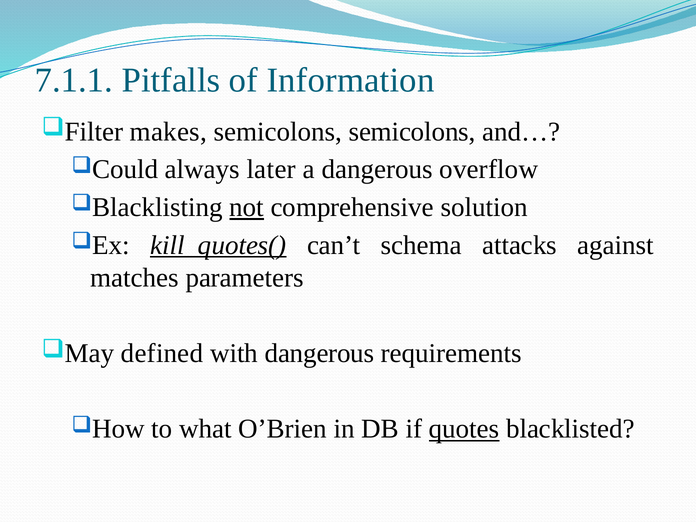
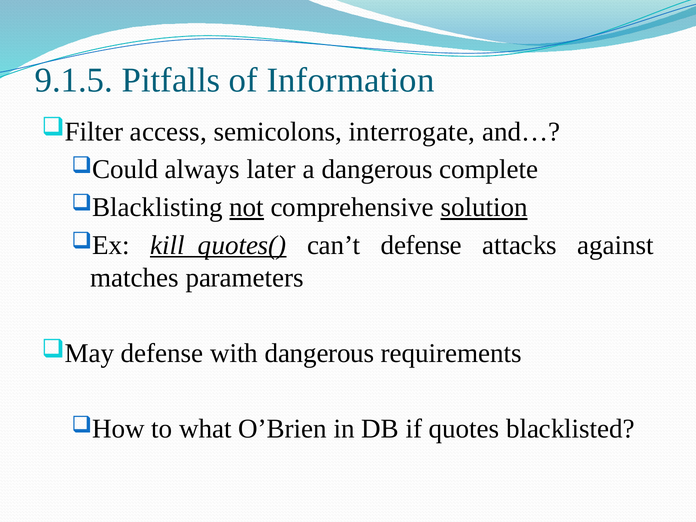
7.1.1: 7.1.1 -> 9.1.5 (74, 80)
makes: makes -> access (168, 132)
semicolons semicolons: semicolons -> interrogate (412, 132)
overflow: overflow -> complete (489, 170)
solution underline: none -> present (484, 207)
can’t schema: schema -> defense (421, 245)
defined: defined -> defense (162, 353)
quotes underline: present -> none (464, 429)
